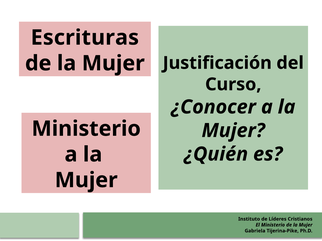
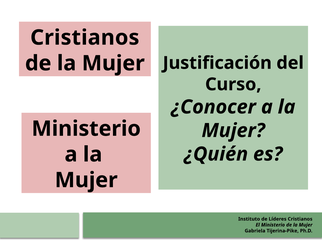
Escrituras: Escrituras -> Cristianos (85, 38)
